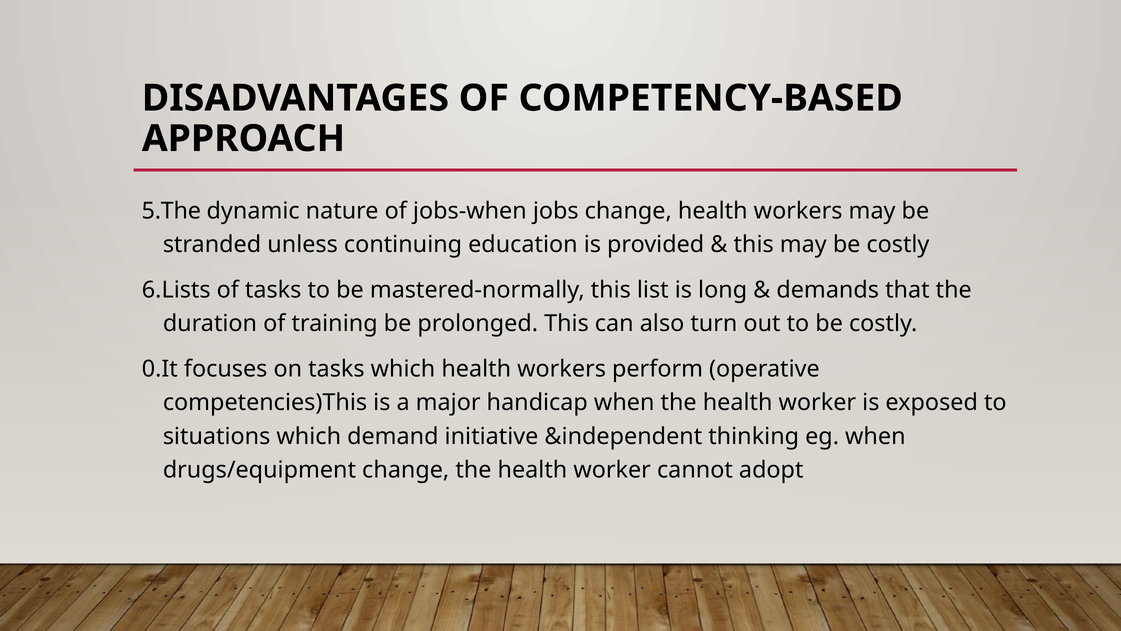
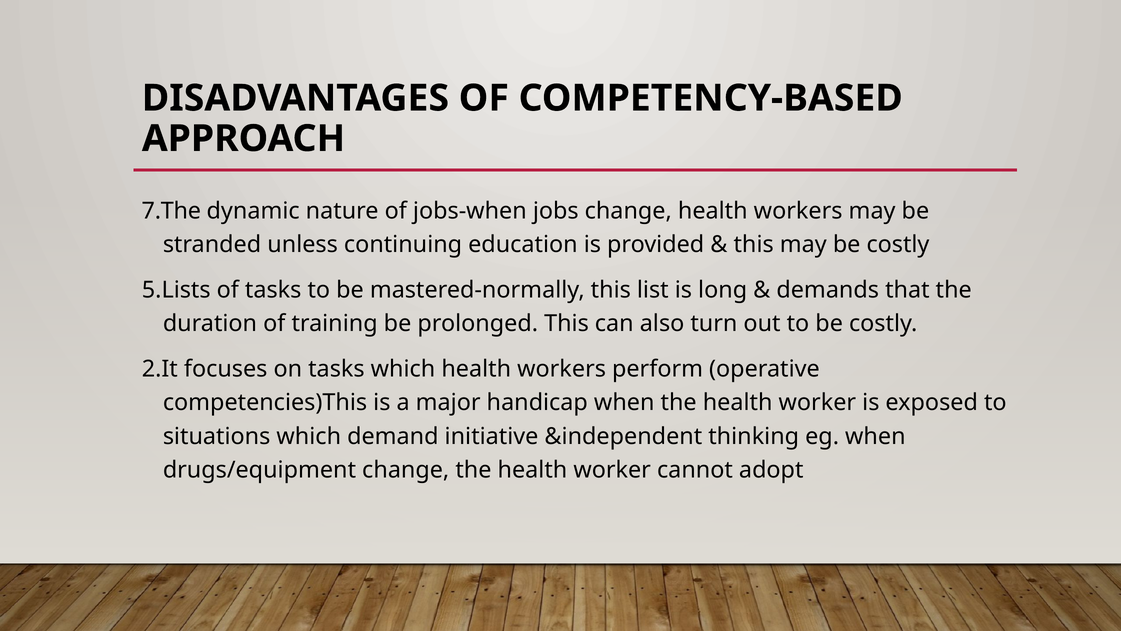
5.The: 5.The -> 7.The (171, 211)
6.Lists: 6.Lists -> 5.Lists (176, 290)
0.It: 0.It -> 2.It (160, 369)
